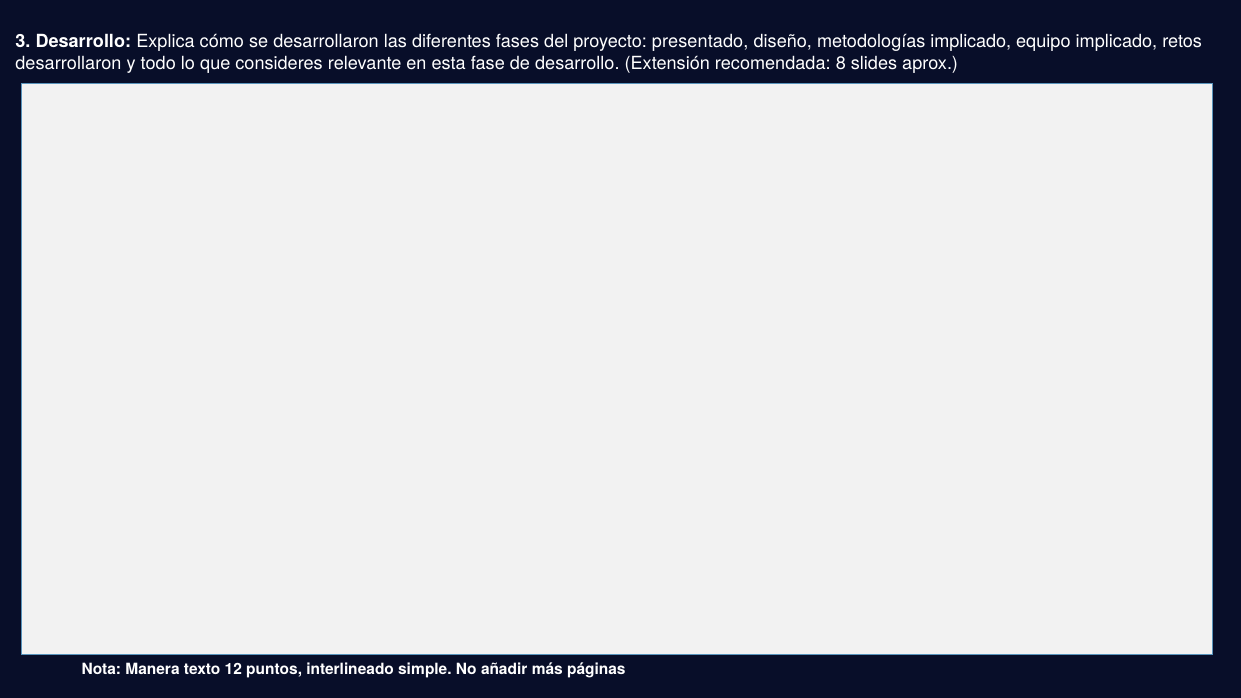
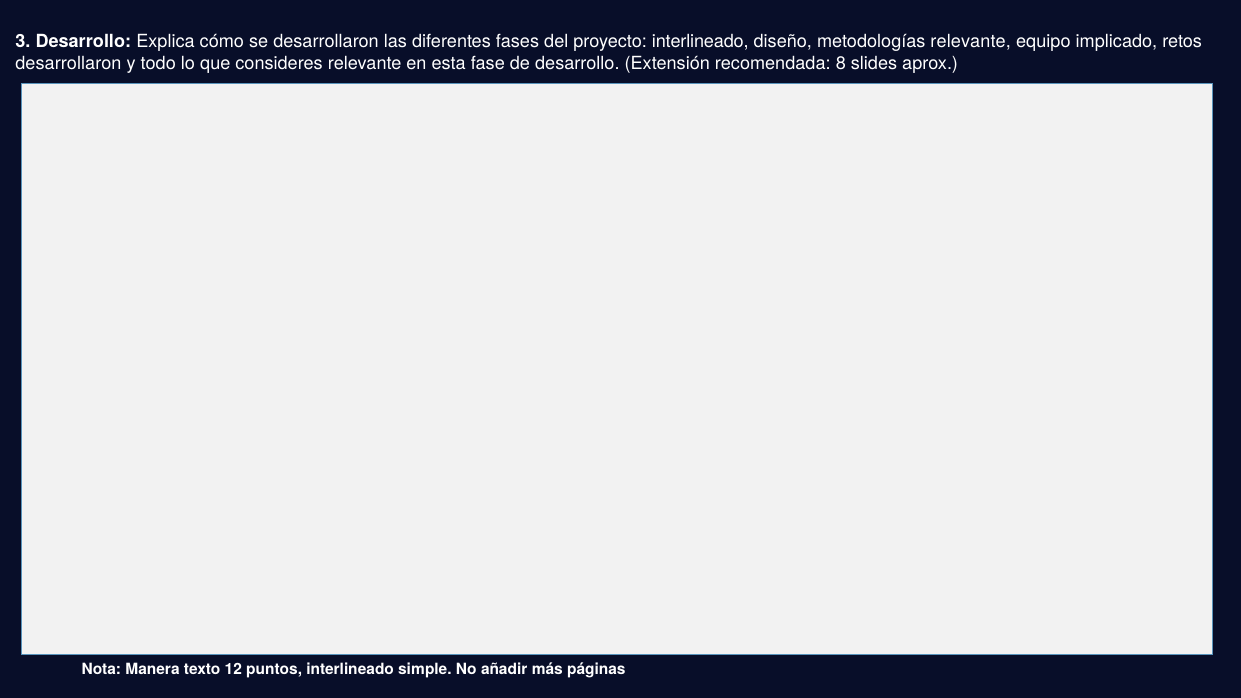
proyecto presentado: presentado -> interlineado (700, 41)
metodologías implicado: implicado -> relevante (971, 41)
